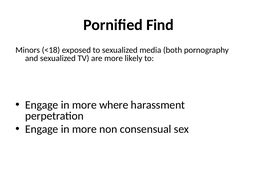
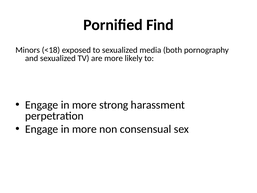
where: where -> strong (114, 105)
